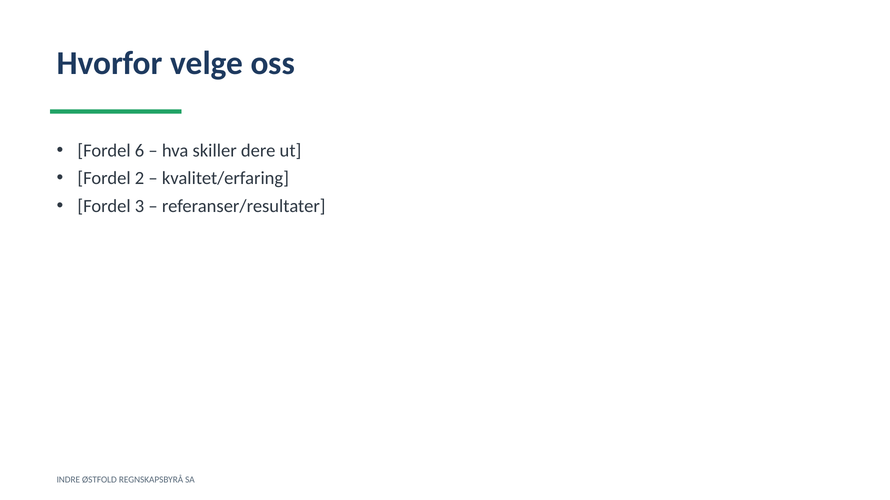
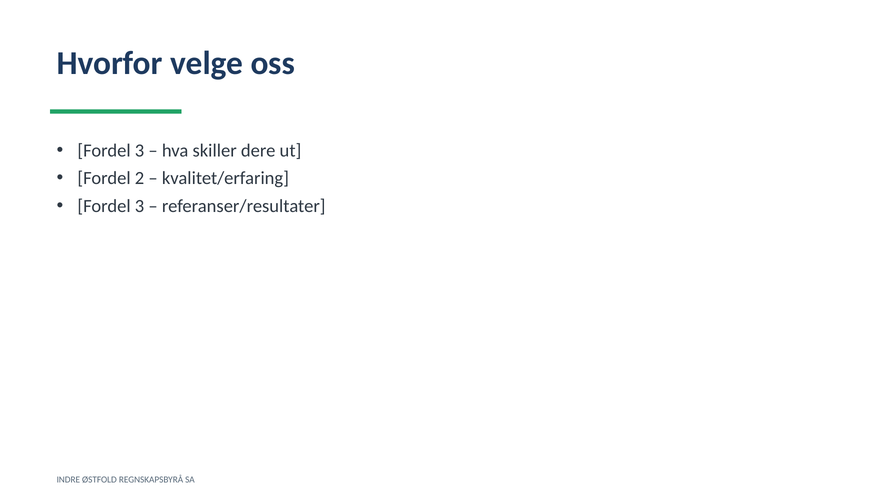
6: 6 -> 3 (140, 151)
